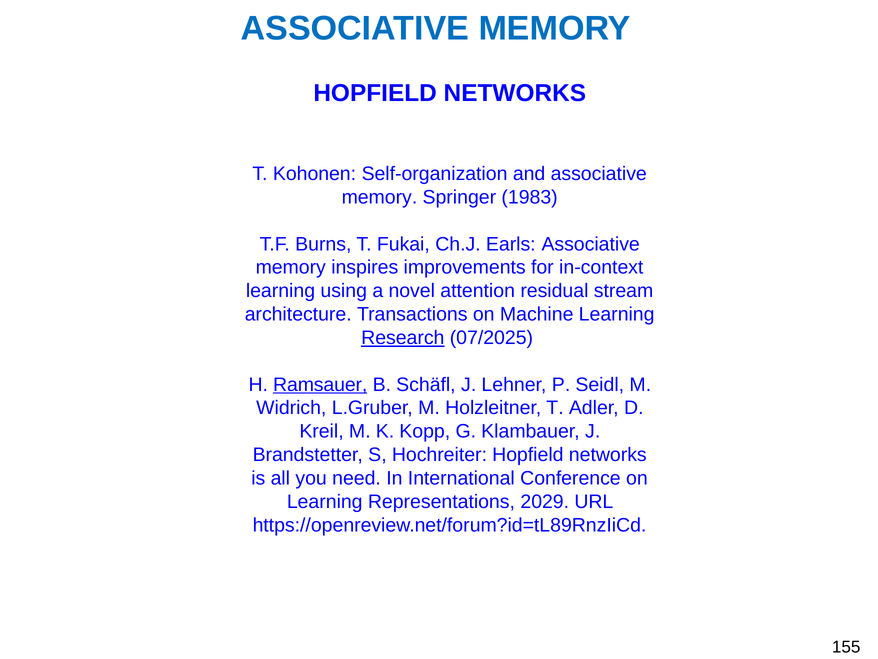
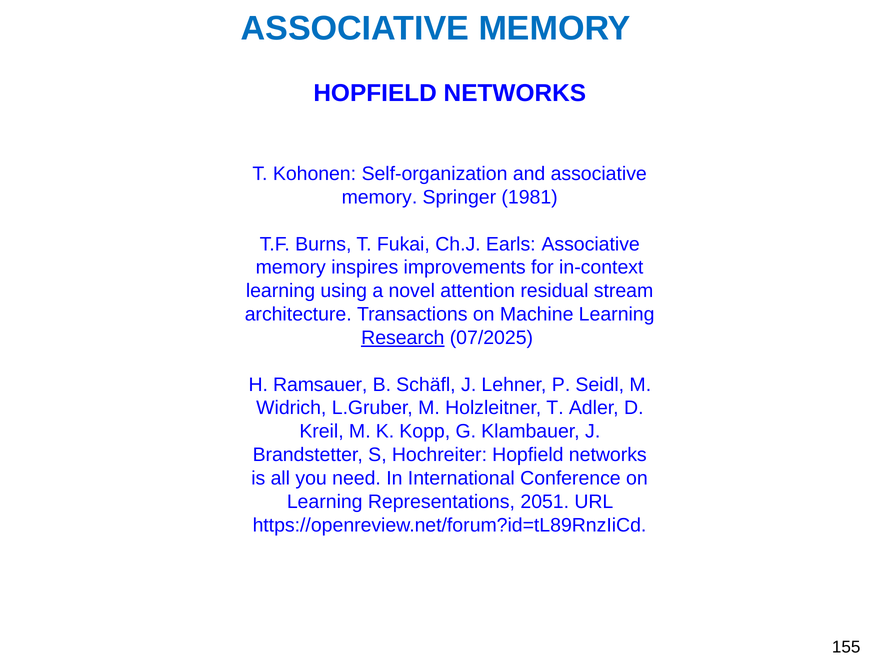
1983: 1983 -> 1981 (530, 197)
Ramsauer underline: present -> none (320, 384)
2029: 2029 -> 2051 (545, 501)
